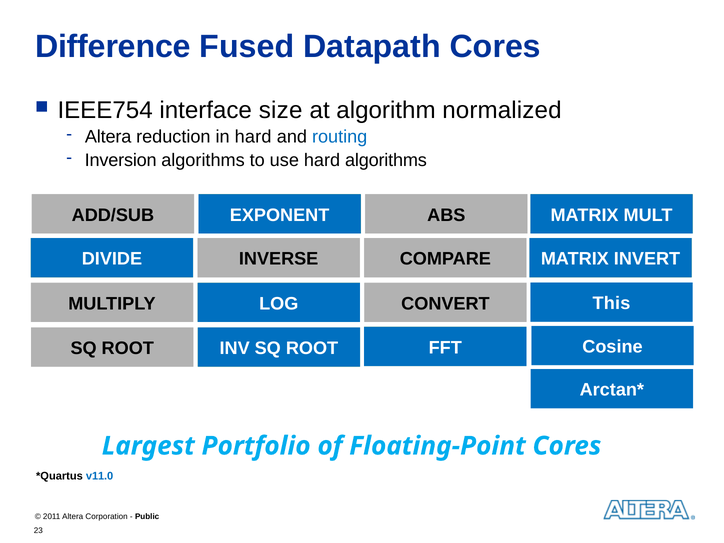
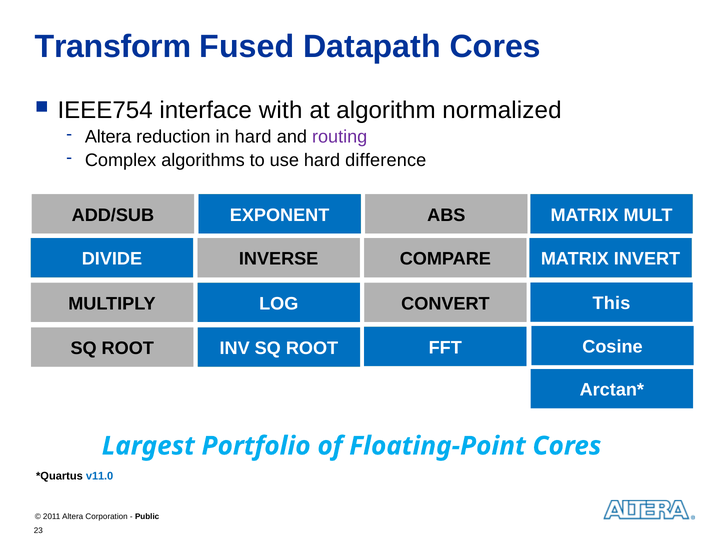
Difference: Difference -> Transform (113, 47)
size: size -> with (281, 111)
routing colour: blue -> purple (340, 137)
Inversion: Inversion -> Complex (121, 160)
hard algorithms: algorithms -> difference (386, 160)
